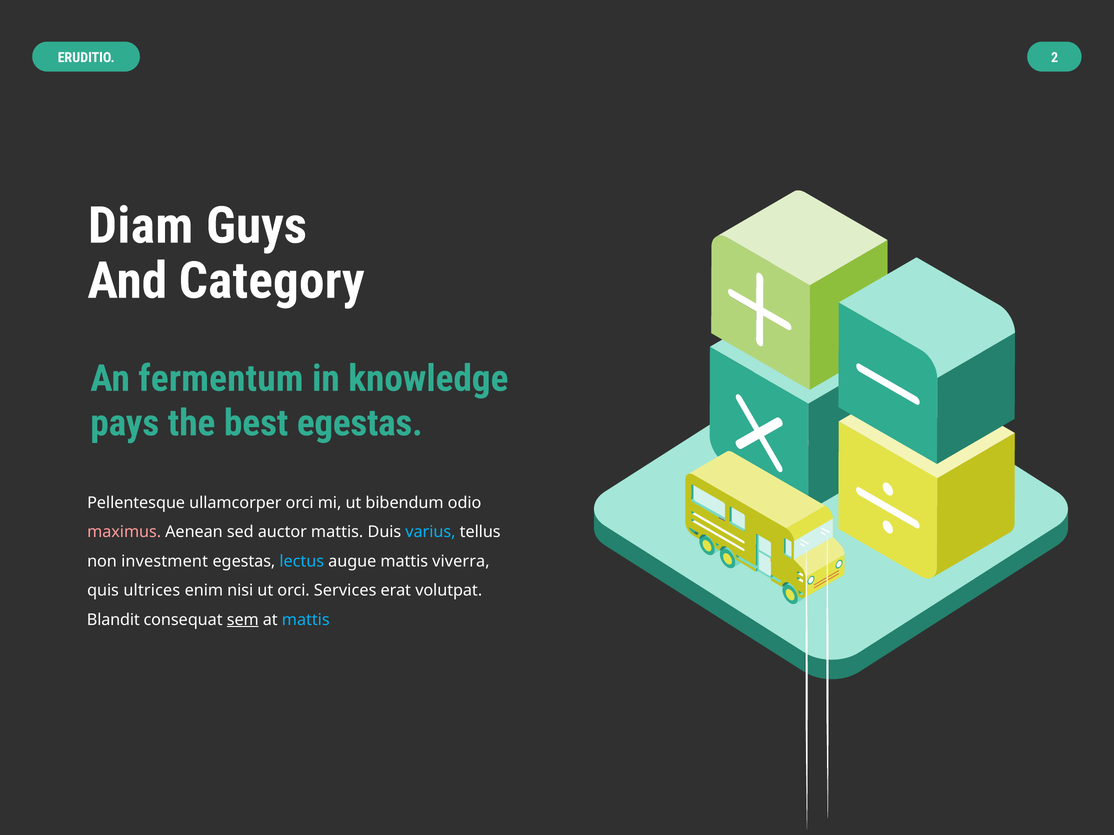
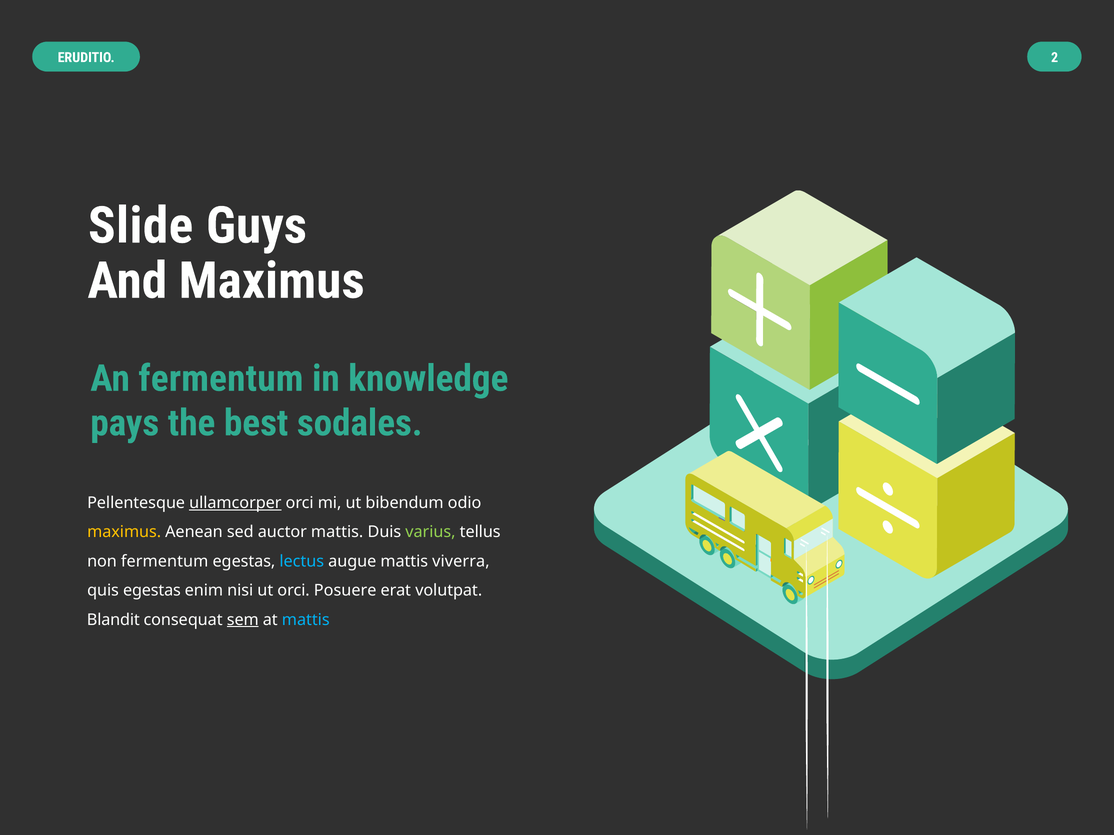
Diam: Diam -> Slide (141, 226)
And Category: Category -> Maximus (272, 281)
best egestas: egestas -> sodales (360, 423)
ullamcorper underline: none -> present (235, 503)
maximus colour: pink -> yellow (124, 532)
varius colour: light blue -> light green (430, 532)
non investment: investment -> fermentum (165, 562)
quis ultrices: ultrices -> egestas (152, 591)
Services: Services -> Posuere (345, 591)
